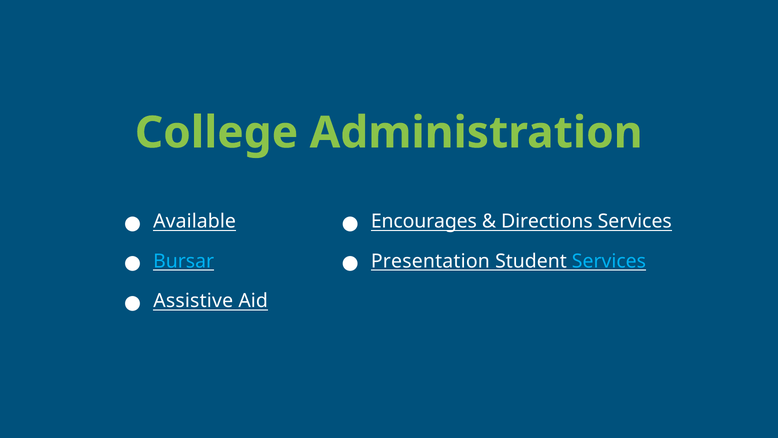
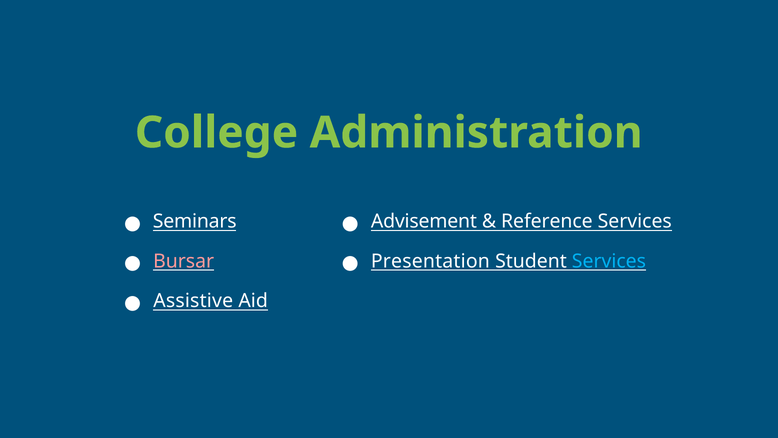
Available: Available -> Seminars (195, 221)
Encourages: Encourages -> Advisement (424, 221)
Directions: Directions -> Reference (547, 221)
Bursar colour: light blue -> pink (184, 261)
